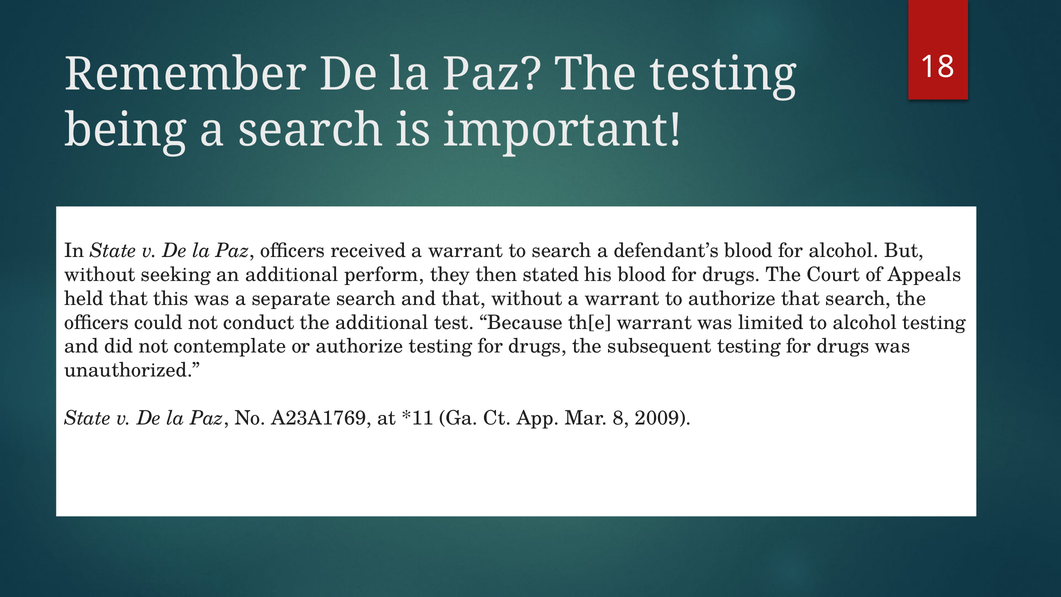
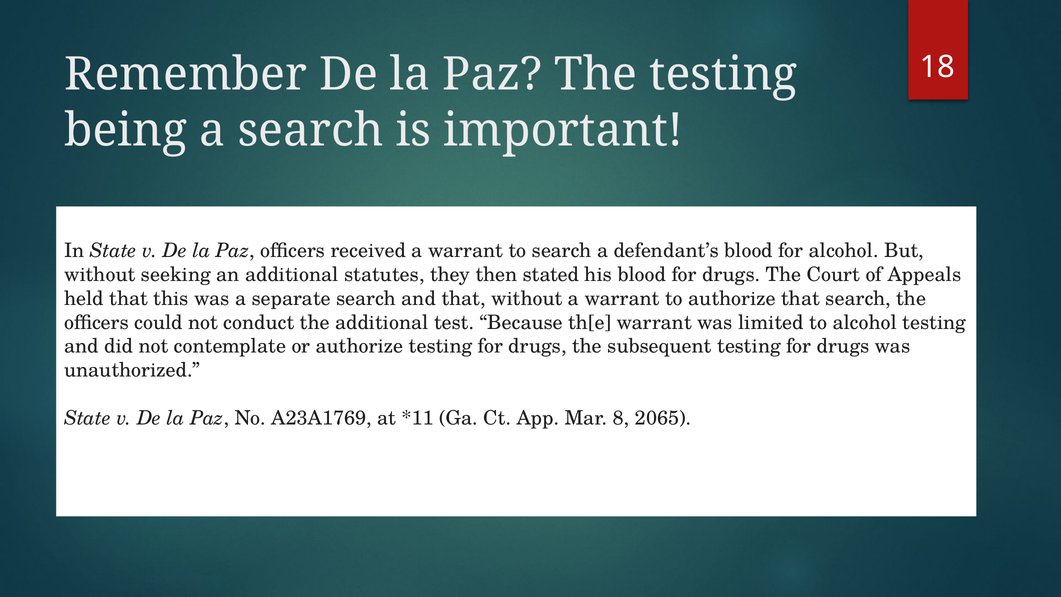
perform: perform -> statutes (384, 275)
2009: 2009 -> 2065 (663, 418)
